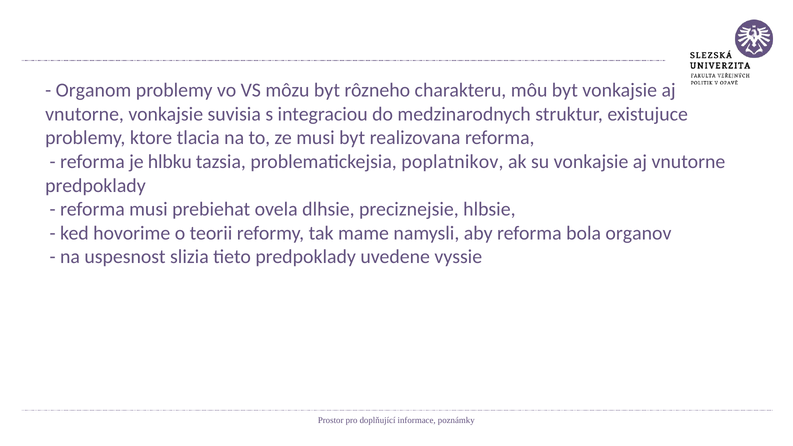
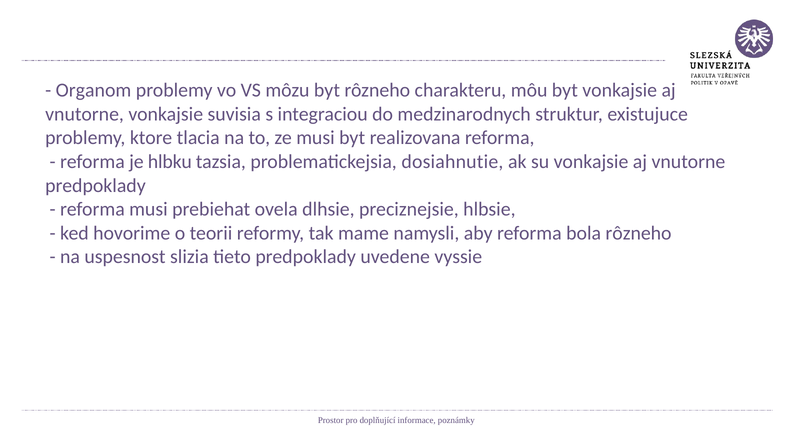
poplatnikov: poplatnikov -> dosiahnutie (452, 162)
bola organov: organov -> rôzneho (639, 233)
